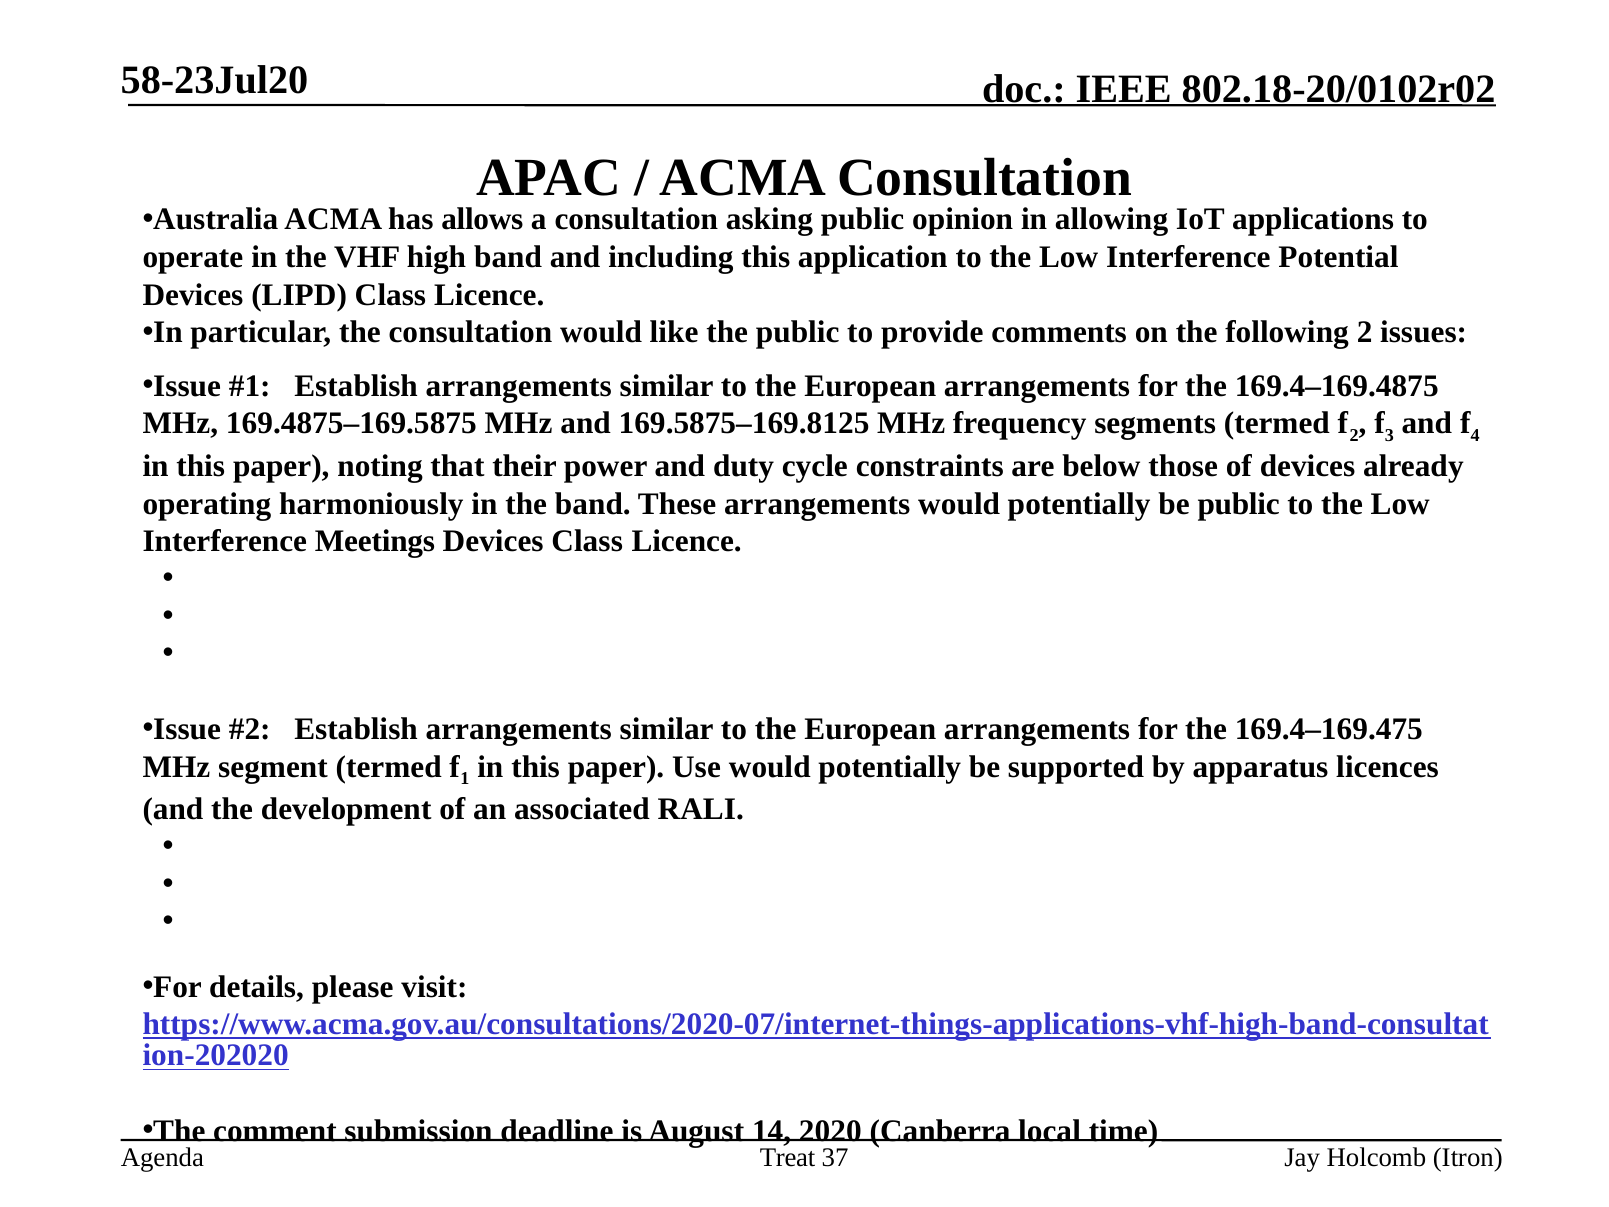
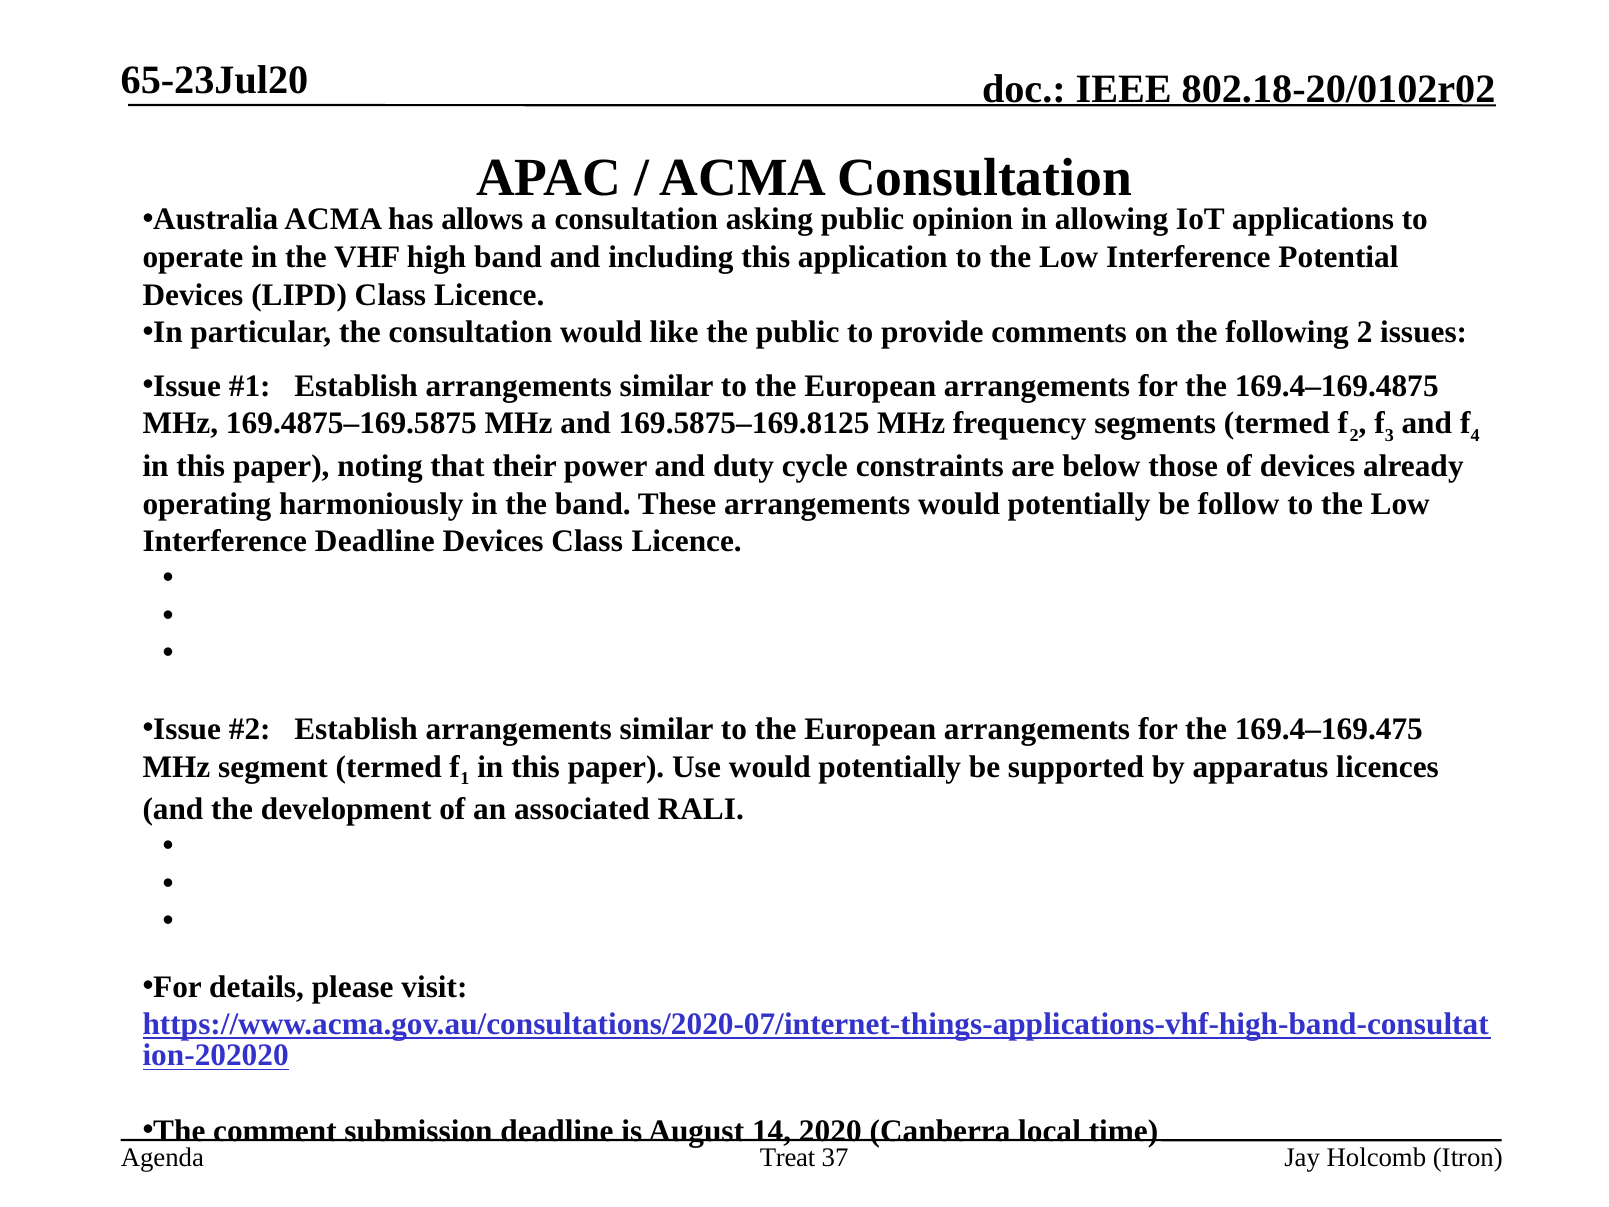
58-23Jul20: 58-23Jul20 -> 65-23Jul20 (214, 80)
be public: public -> follow (1238, 504)
Interference Meetings: Meetings -> Deadline (375, 541)
